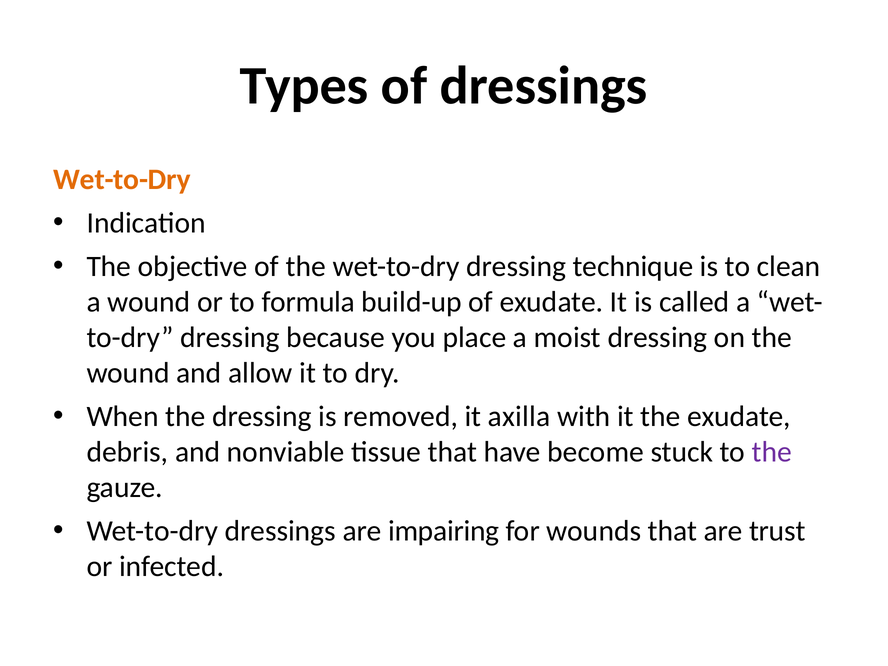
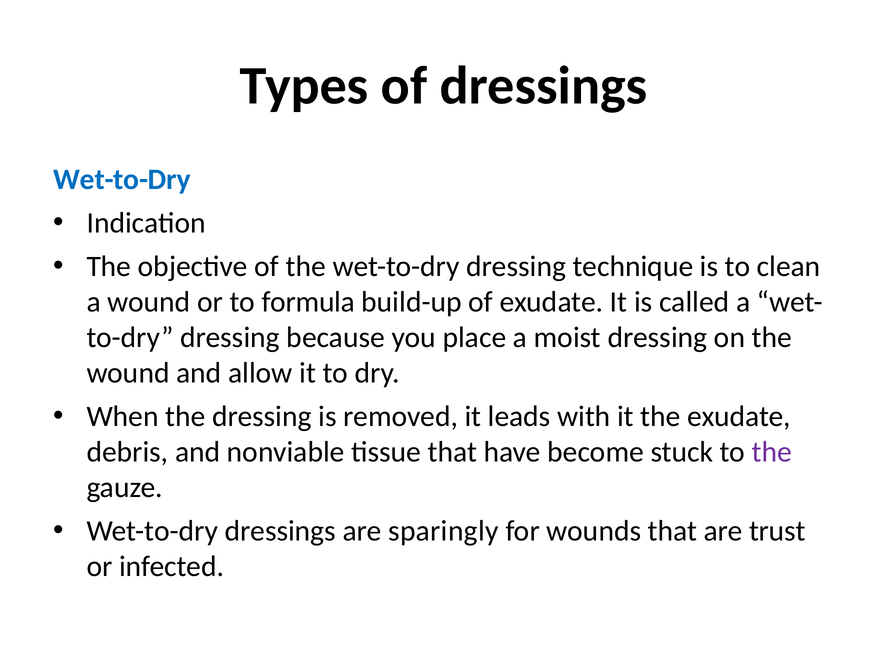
Wet-to-Dry colour: orange -> blue (122, 180)
axilla: axilla -> leads (519, 417)
impairing: impairing -> sparingly (443, 531)
